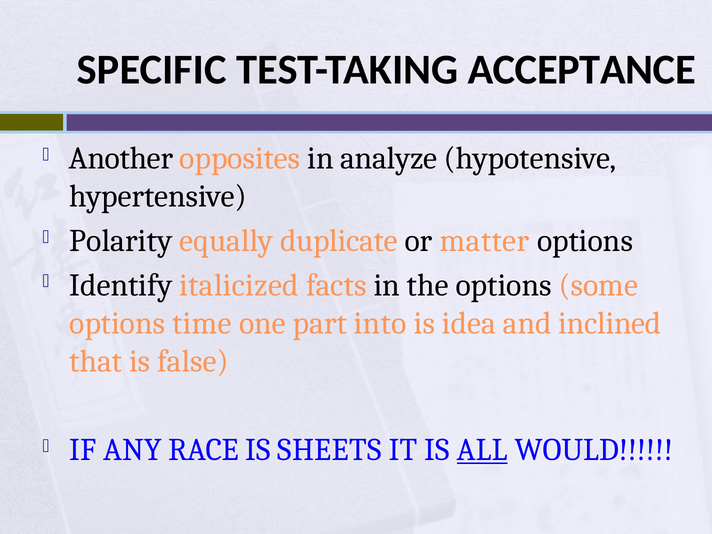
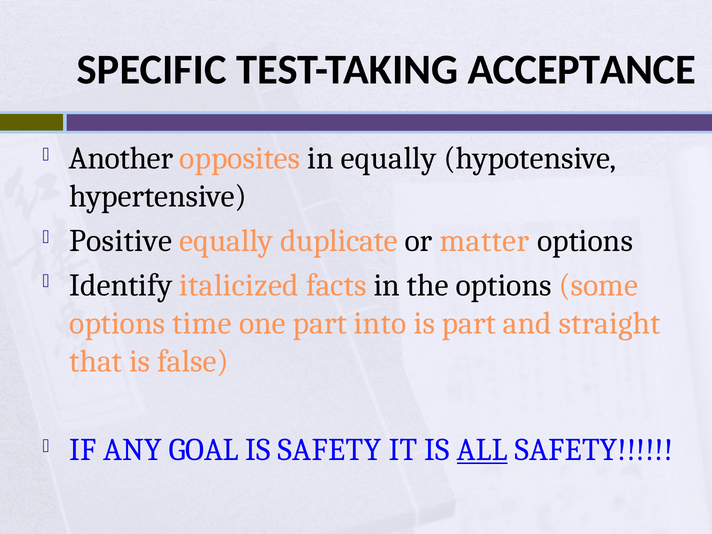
in analyze: analyze -> equally (389, 158)
Polarity: Polarity -> Positive (121, 241)
is idea: idea -> part (469, 323)
inclined: inclined -> straight (610, 323)
RACE: RACE -> GOAL (204, 450)
IS SHEETS: SHEETS -> SAFETY (330, 450)
ALL WOULD: WOULD -> SAFETY (594, 450)
